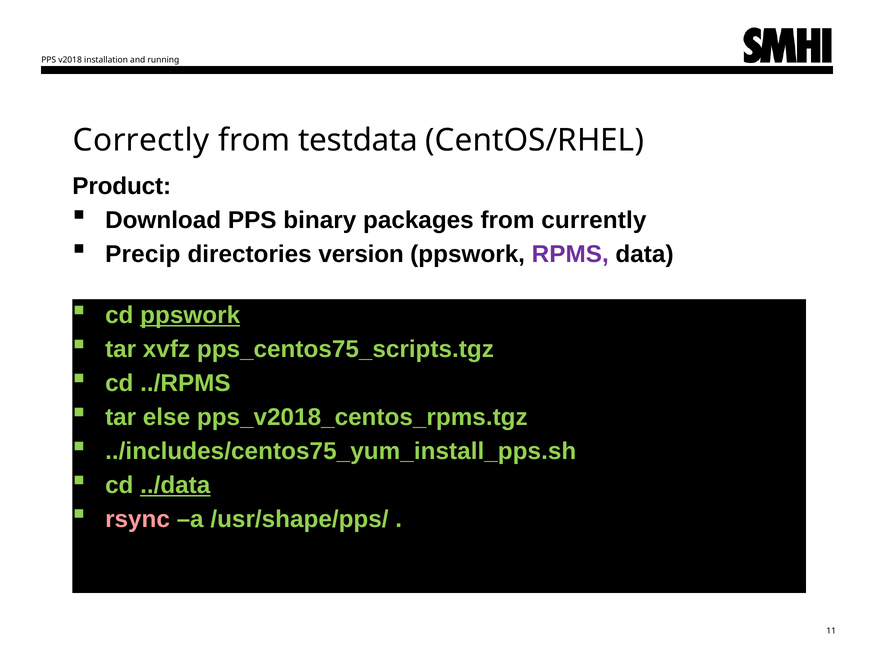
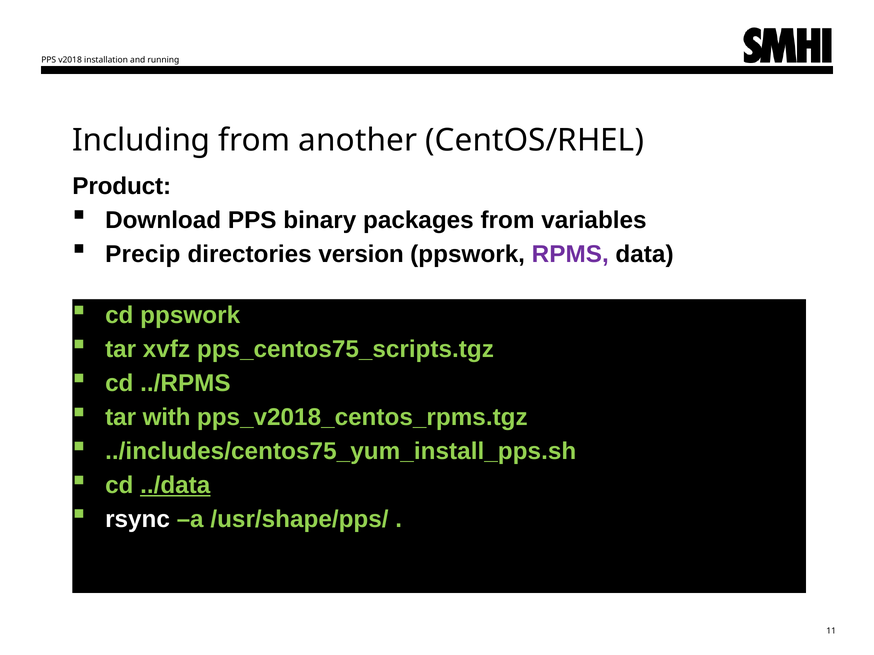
Correctly: Correctly -> Including (141, 141)
testdata: testdata -> another (358, 141)
currently: currently -> variables (594, 220)
ppswork underline: present -> none (190, 316)
else: else -> with (167, 418)
rsync colour: pink -> white (138, 520)
